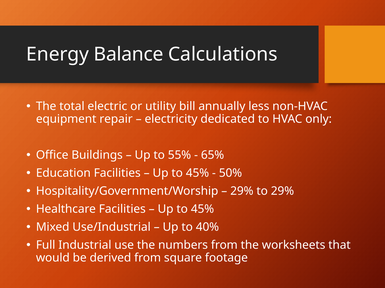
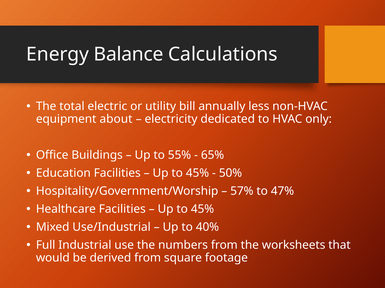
repair: repair -> about (116, 119)
29%: 29% -> 57% (242, 191)
to 29%: 29% -> 47% (282, 191)
